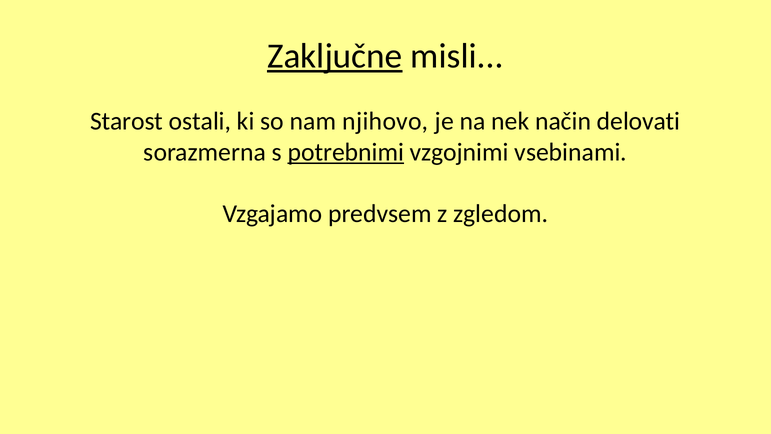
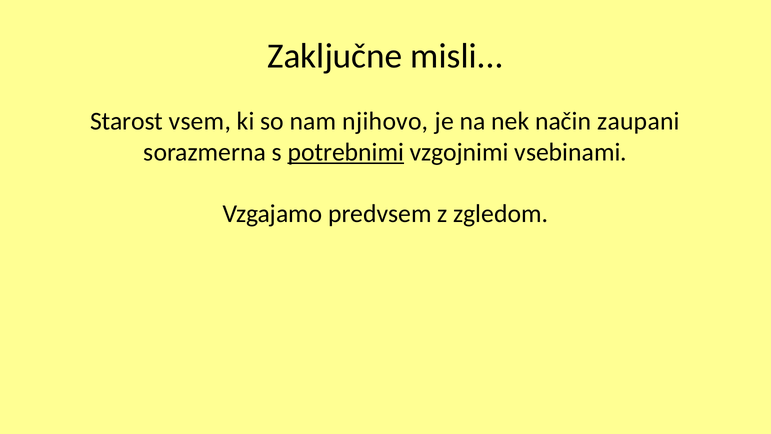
Zaključne underline: present -> none (335, 56)
ostali: ostali -> vsem (200, 121)
delovati: delovati -> zaupani (638, 121)
